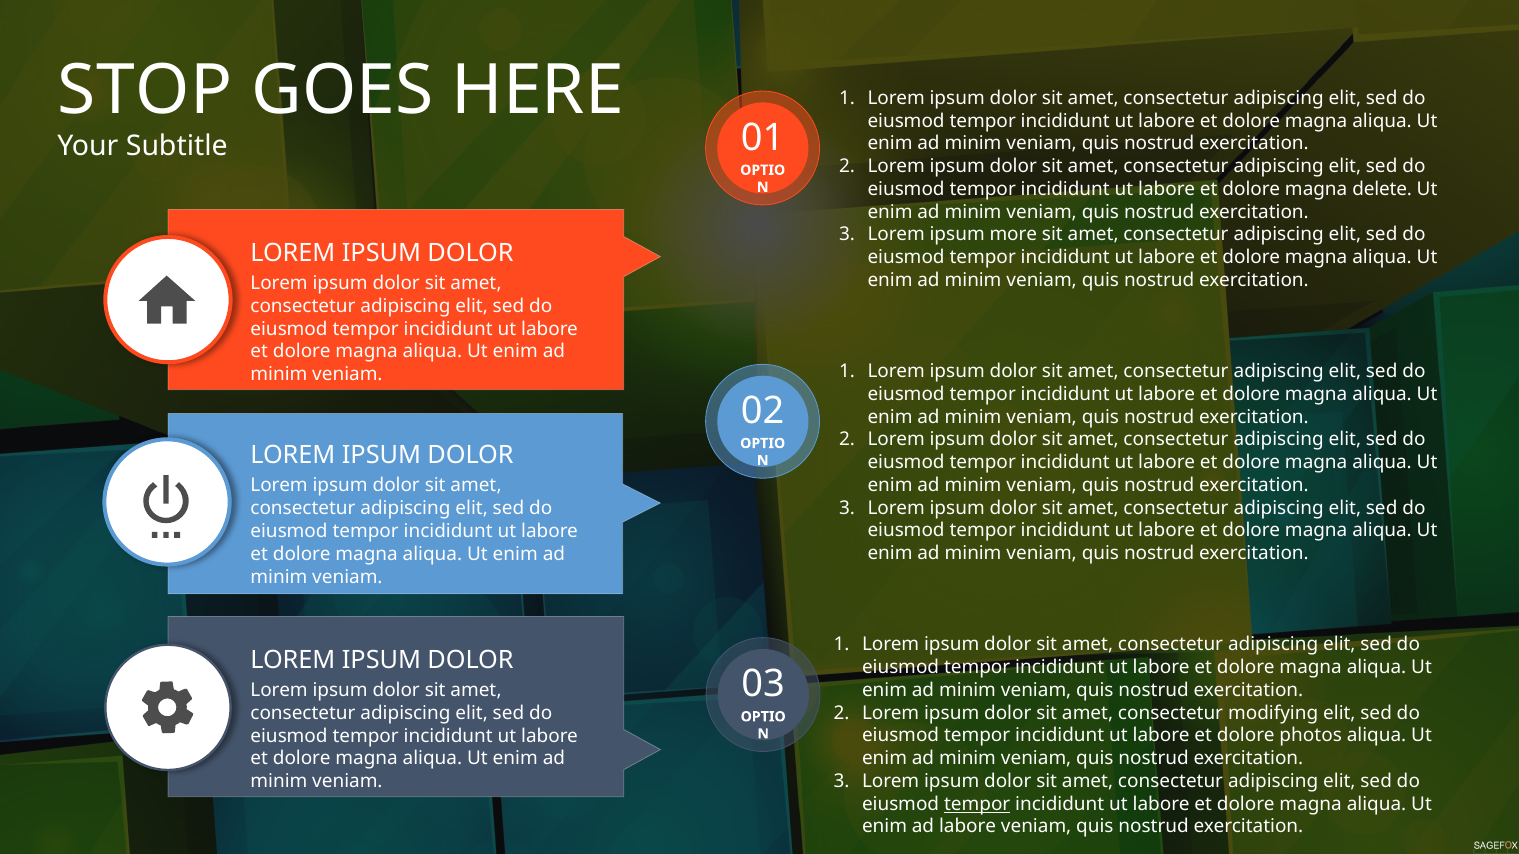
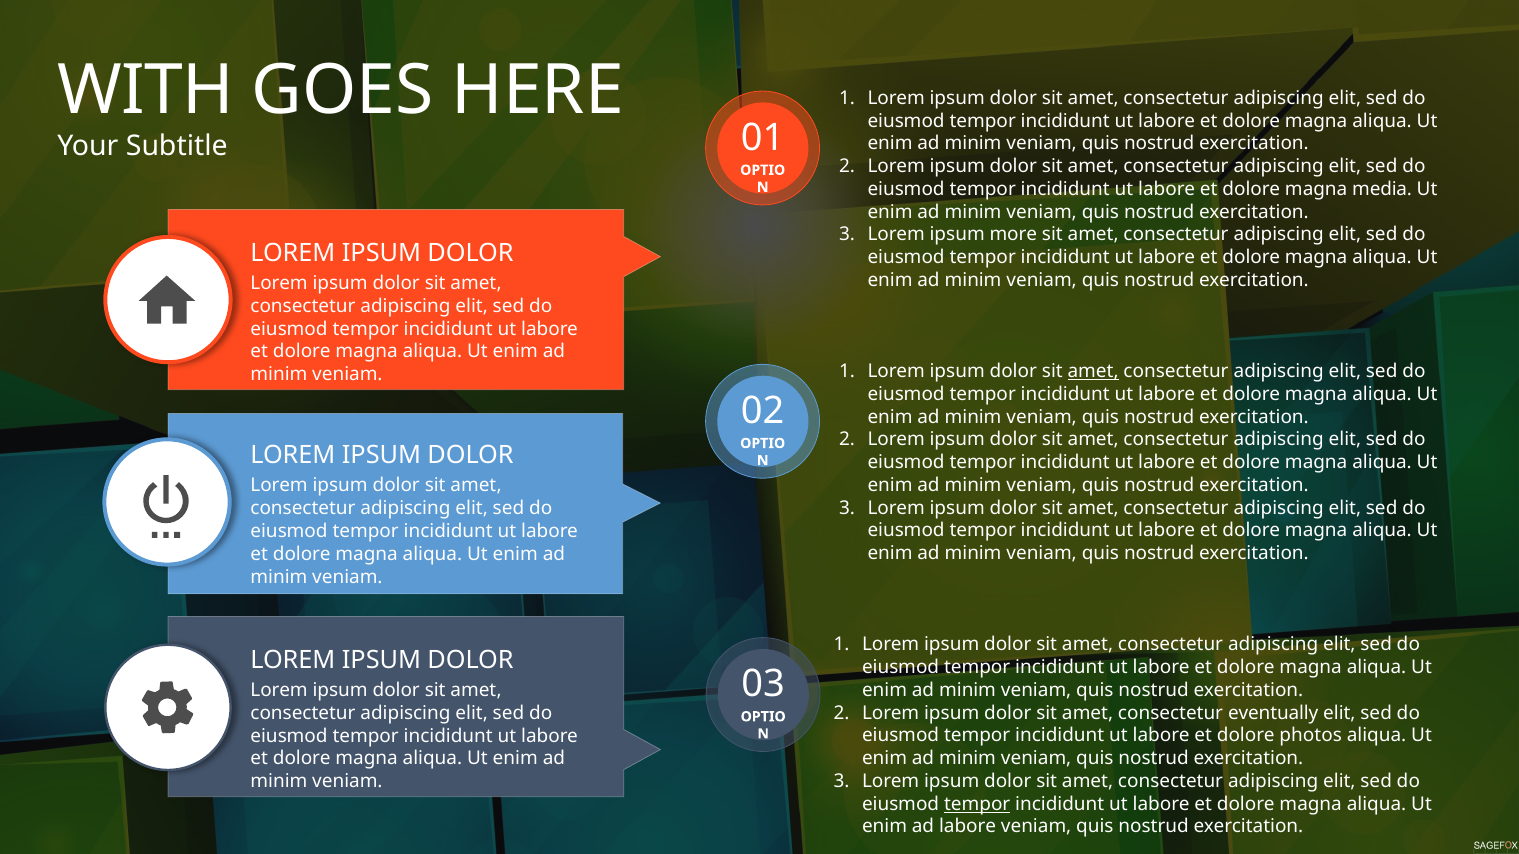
STOP: STOP -> WITH (146, 90)
delete: delete -> media (1382, 189)
amet underline: none -> present (1093, 371)
modifying: modifying -> eventually (1273, 713)
